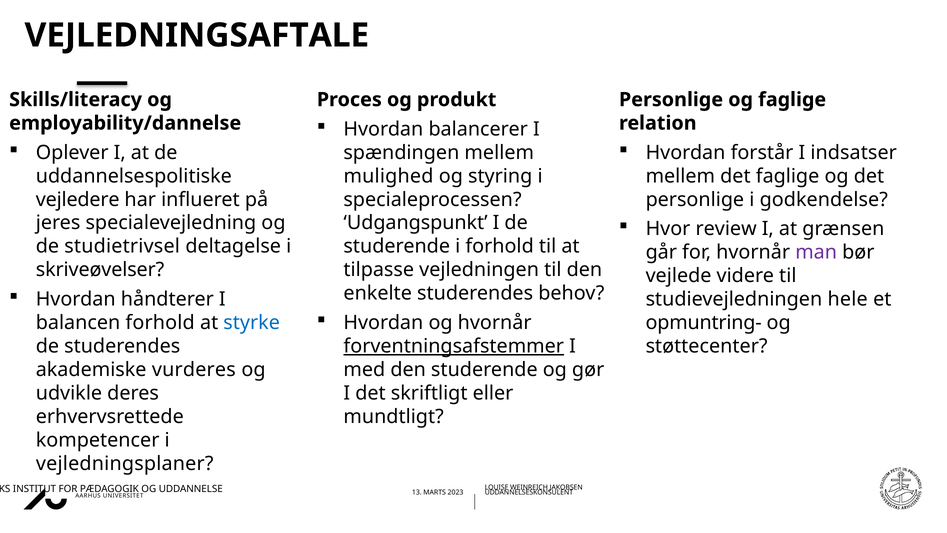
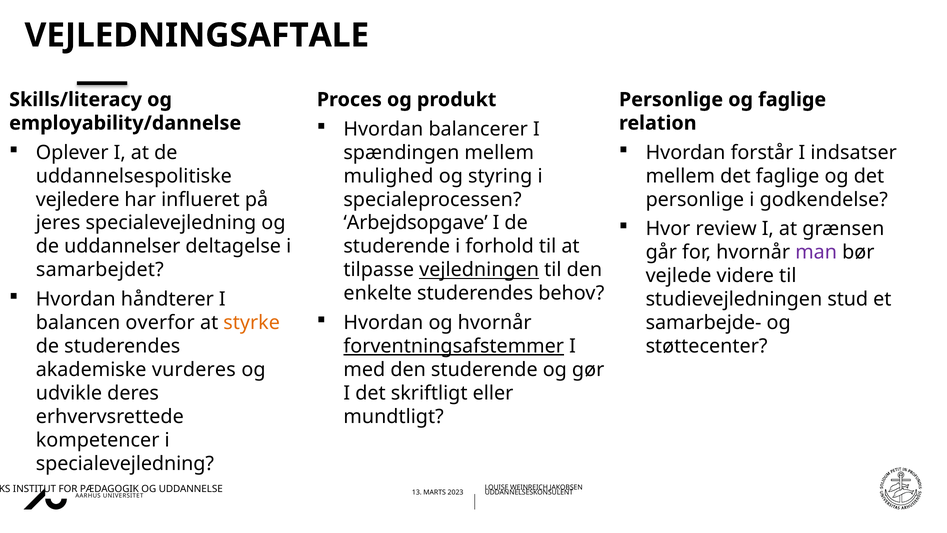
Udgangspunkt: Udgangspunkt -> Arbejdsopgave (416, 223)
studietrivsel: studietrivsel -> uddannelser (122, 246)
skriveøvelser: skriveøvelser -> samarbejdet (100, 270)
vejledningen underline: none -> present (479, 270)
hele: hele -> stud (848, 299)
balancen forhold: forhold -> overfor (160, 323)
styrke colour: blue -> orange (252, 323)
opmuntring-: opmuntring- -> samarbejde- (704, 323)
vejledningsplaner: vejledningsplaner -> specialevejledning (125, 463)
